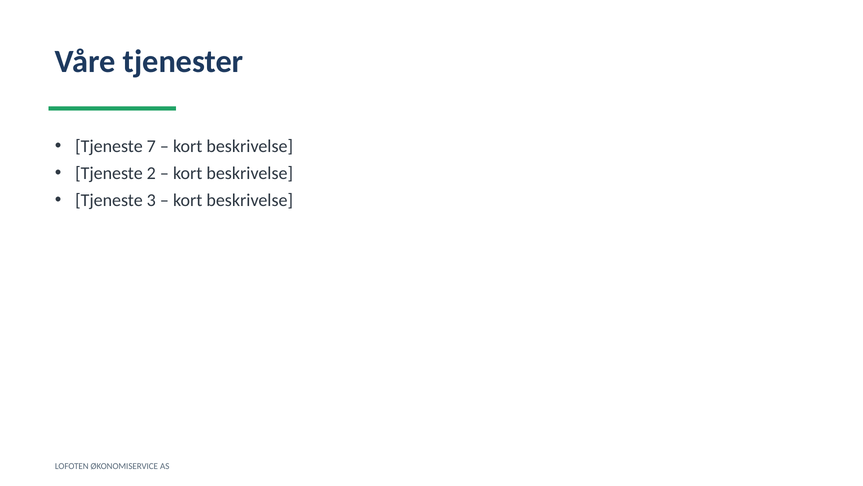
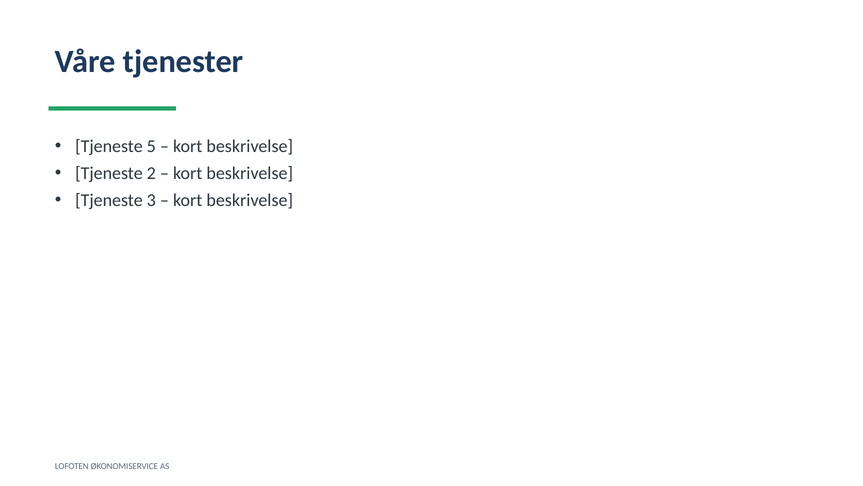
7: 7 -> 5 (151, 146)
